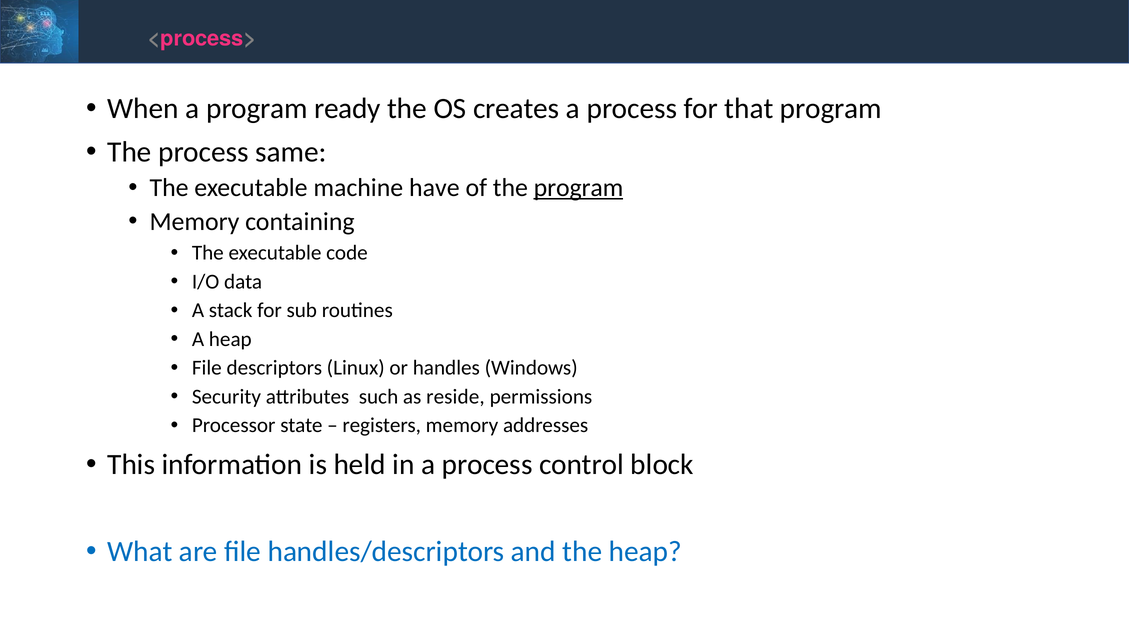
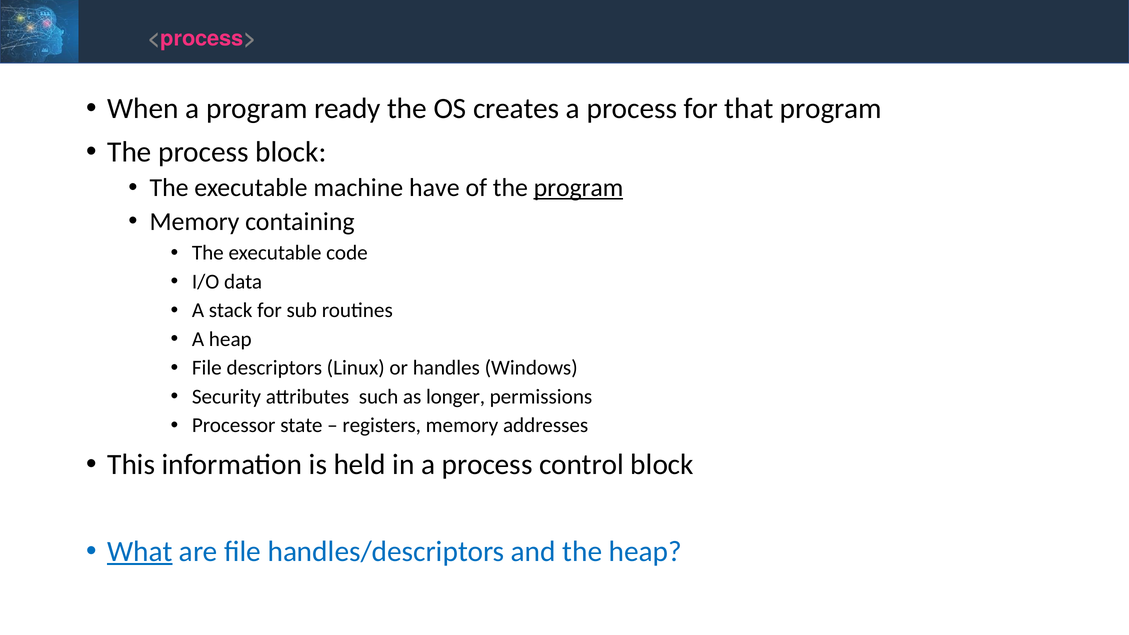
process same: same -> block (291, 152)
reside: reside -> longer (456, 397)
What underline: none -> present (140, 551)
